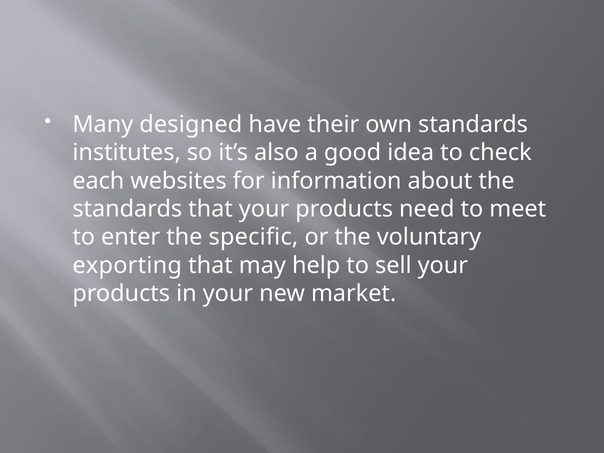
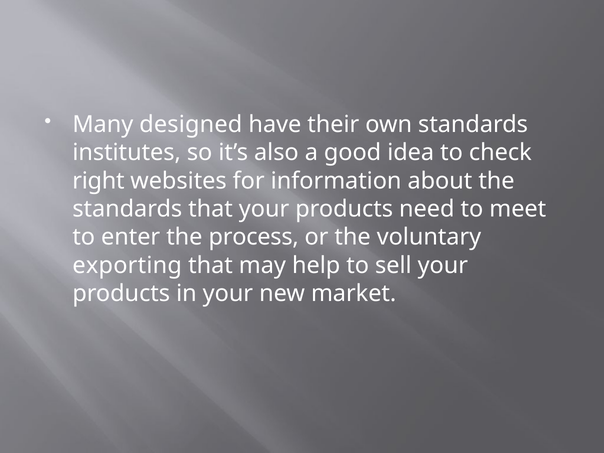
each: each -> right (98, 181)
specific: specific -> process (254, 237)
